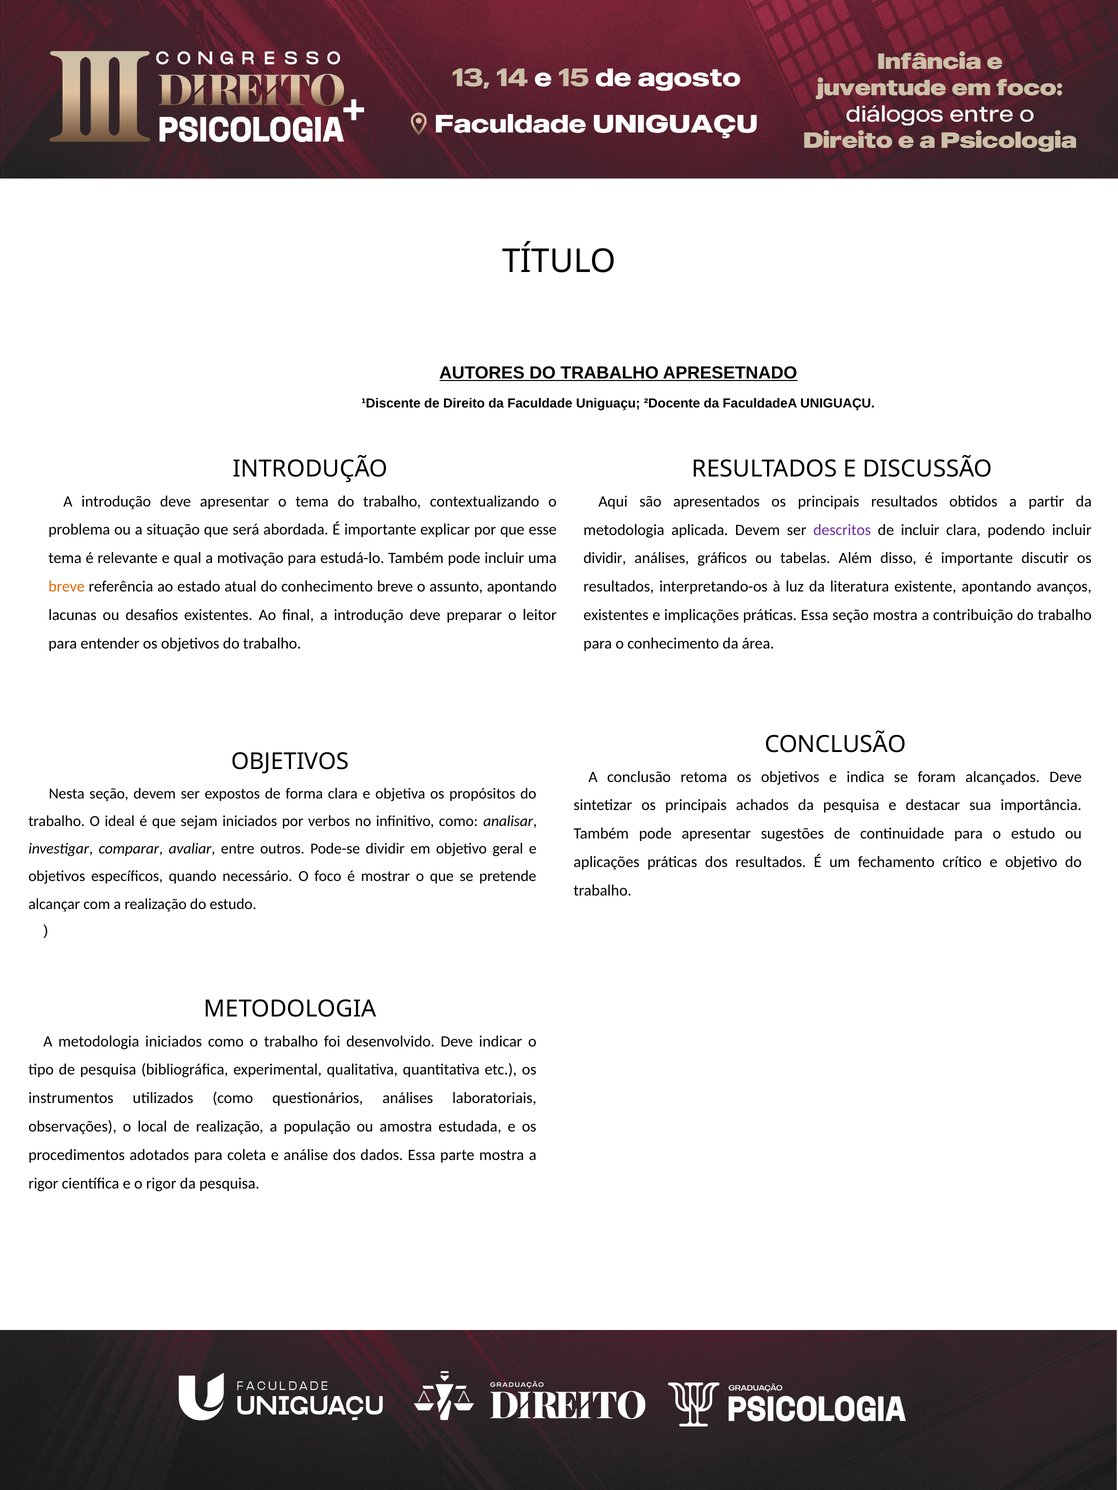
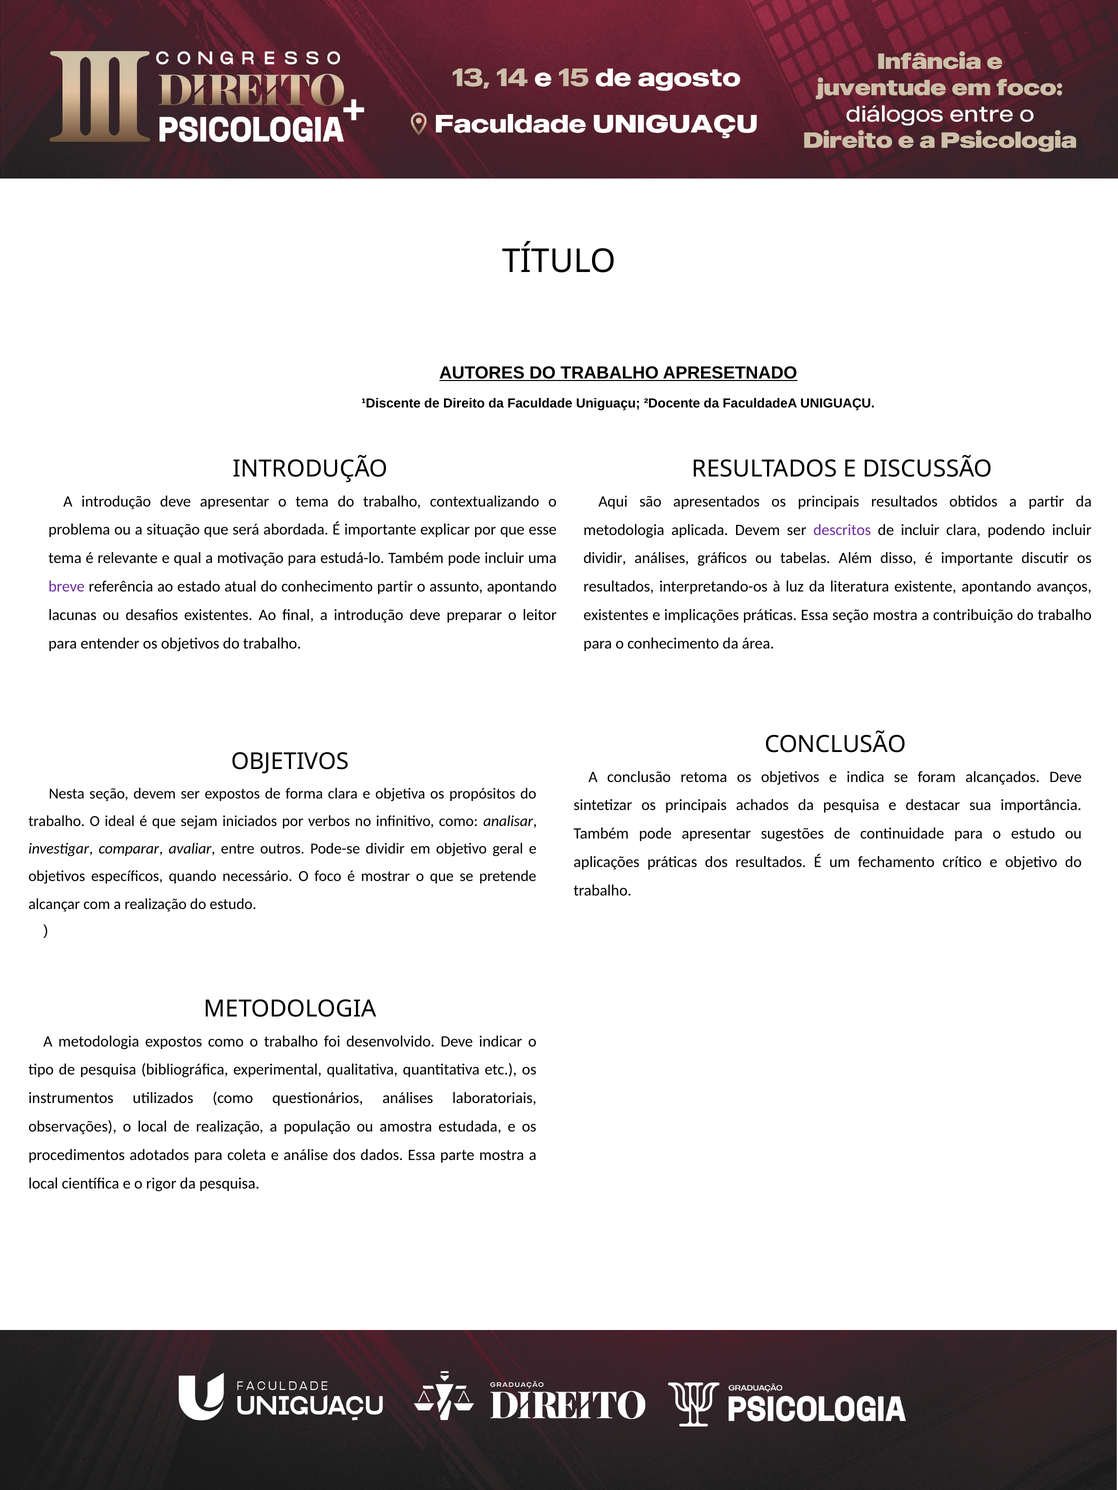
breve colour: orange -> purple (67, 587)
conhecimento breve: breve -> partir (395, 587)
metodologia iniciados: iniciados -> expostos (174, 1042)
rigor: rigor -> local (43, 1184)
